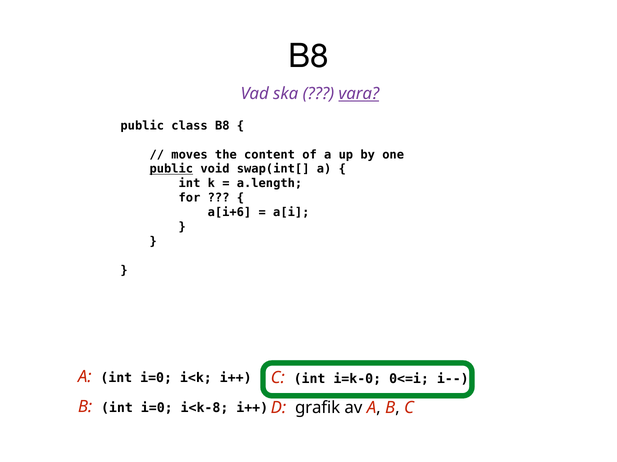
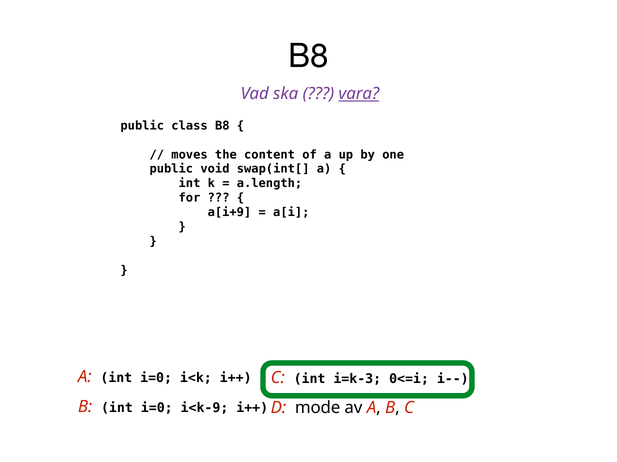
public underline: present -> none (171, 169)
a[i+6: a[i+6 -> a[i+9 (229, 213)
i=k-0: i=k-0 -> i=k-3 (357, 379)
i<k-8: i<k-8 -> i<k-9 (204, 409)
grafik: grafik -> mode (318, 408)
